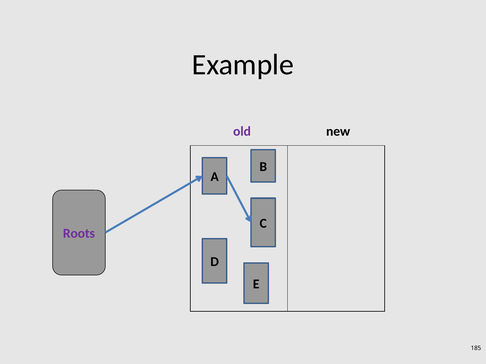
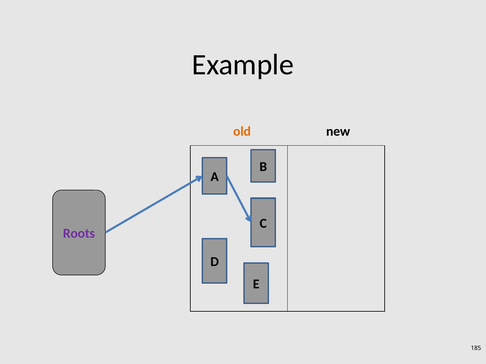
old colour: purple -> orange (242, 131)
